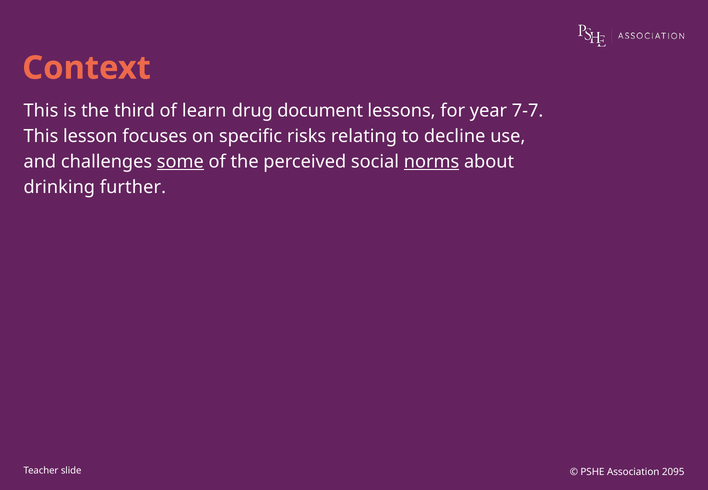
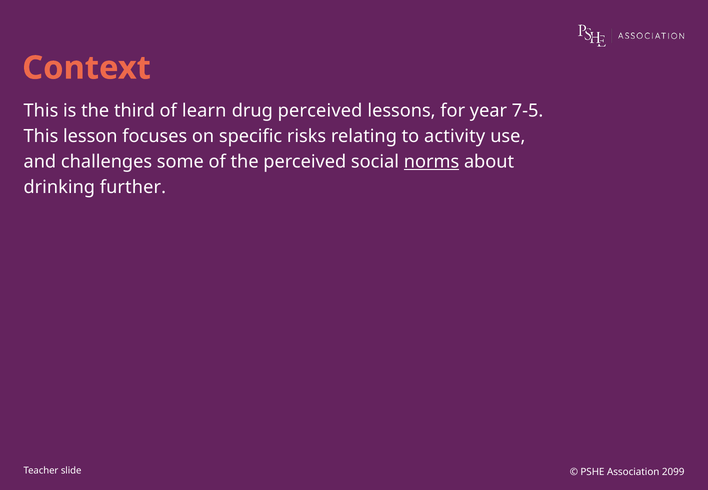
drug document: document -> perceived (320, 111)
7-7: 7-7 -> 7-5 (528, 111)
decline: decline -> activity (455, 136)
some underline: present -> none (180, 162)
2095: 2095 -> 2099 (673, 472)
